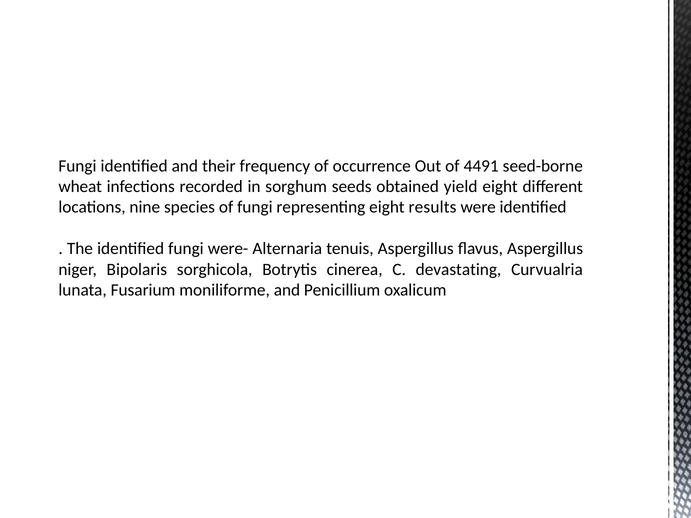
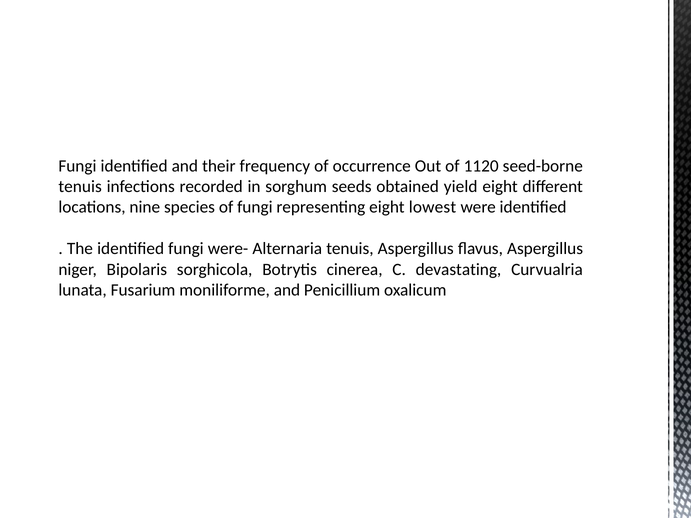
4491: 4491 -> 1120 (481, 166)
wheat: wheat -> tenuis (80, 187)
results: results -> lowest (432, 207)
